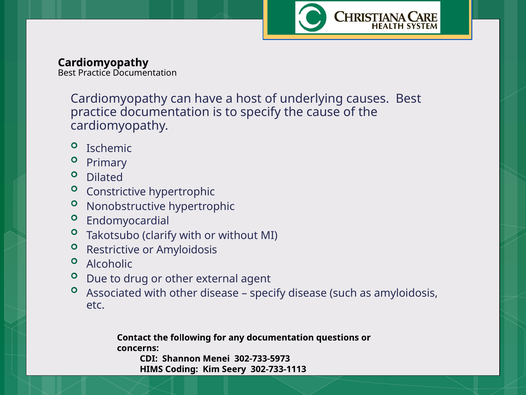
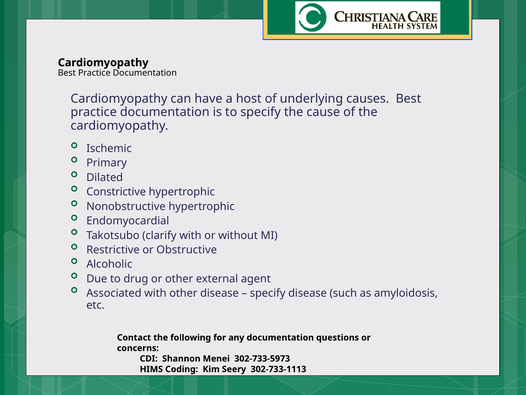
or Amyloidosis: Amyloidosis -> Obstructive (187, 250)
